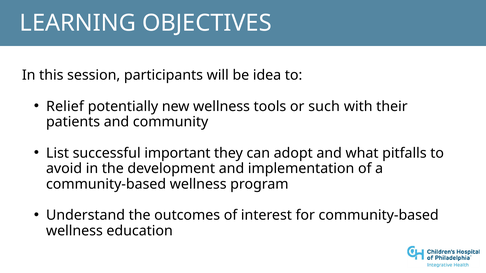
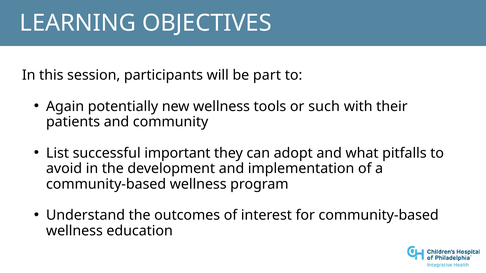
idea: idea -> part (267, 75)
Relief: Relief -> Again (65, 107)
